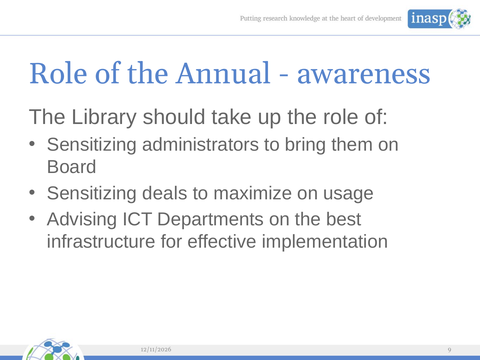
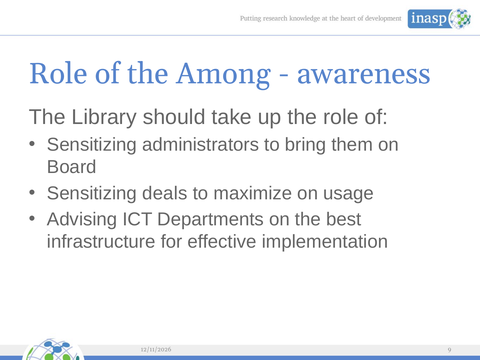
Annual: Annual -> Among (224, 74)
